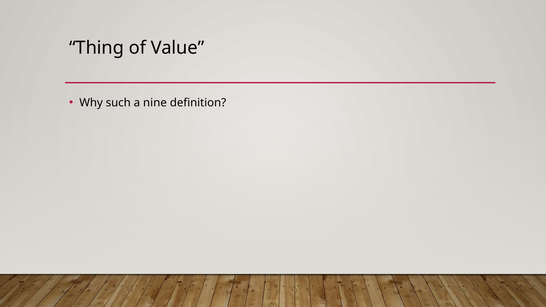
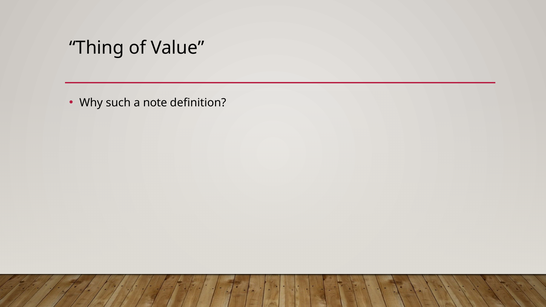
nine: nine -> note (155, 103)
